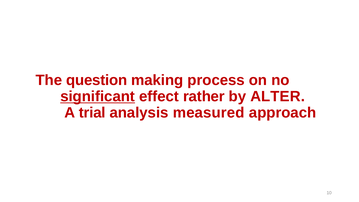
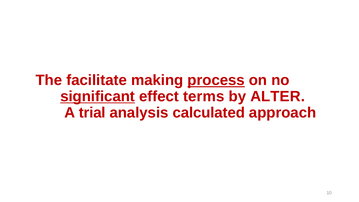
question: question -> facilitate (97, 80)
process underline: none -> present (216, 80)
rather: rather -> terms (204, 96)
measured: measured -> calculated (209, 113)
